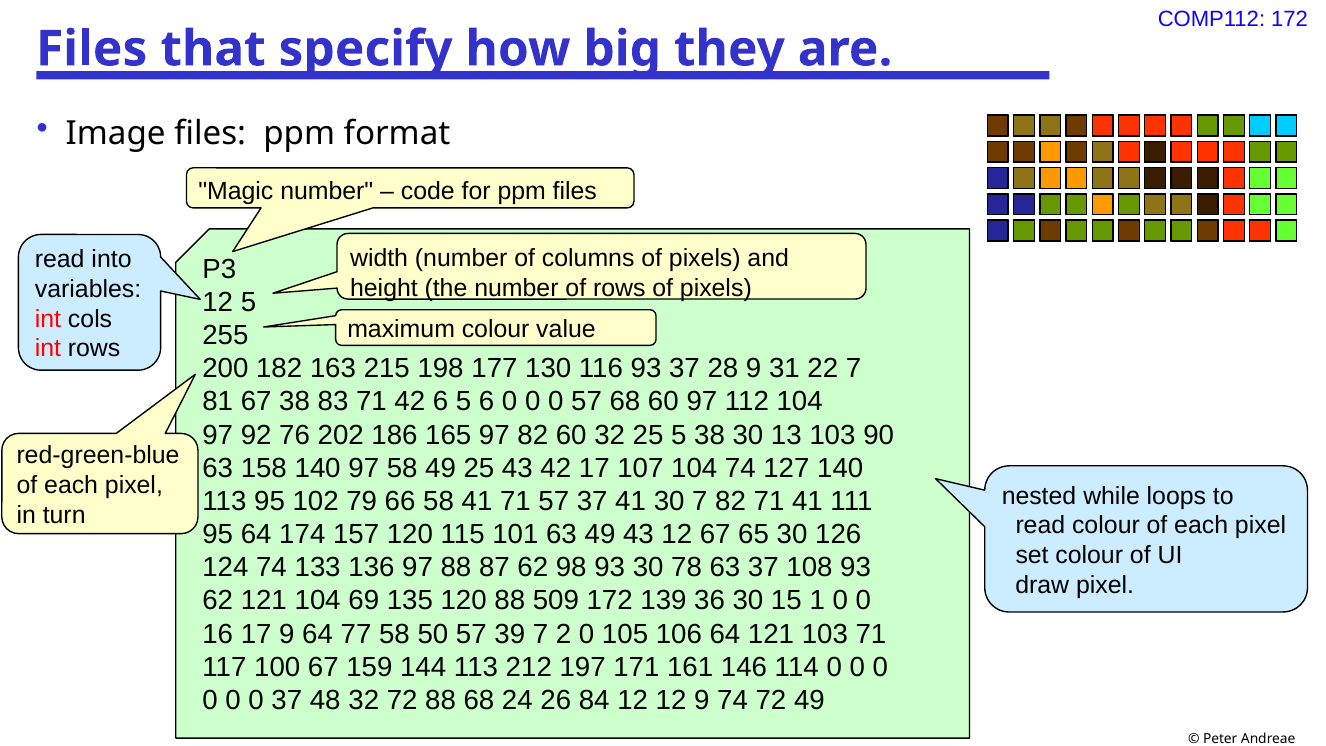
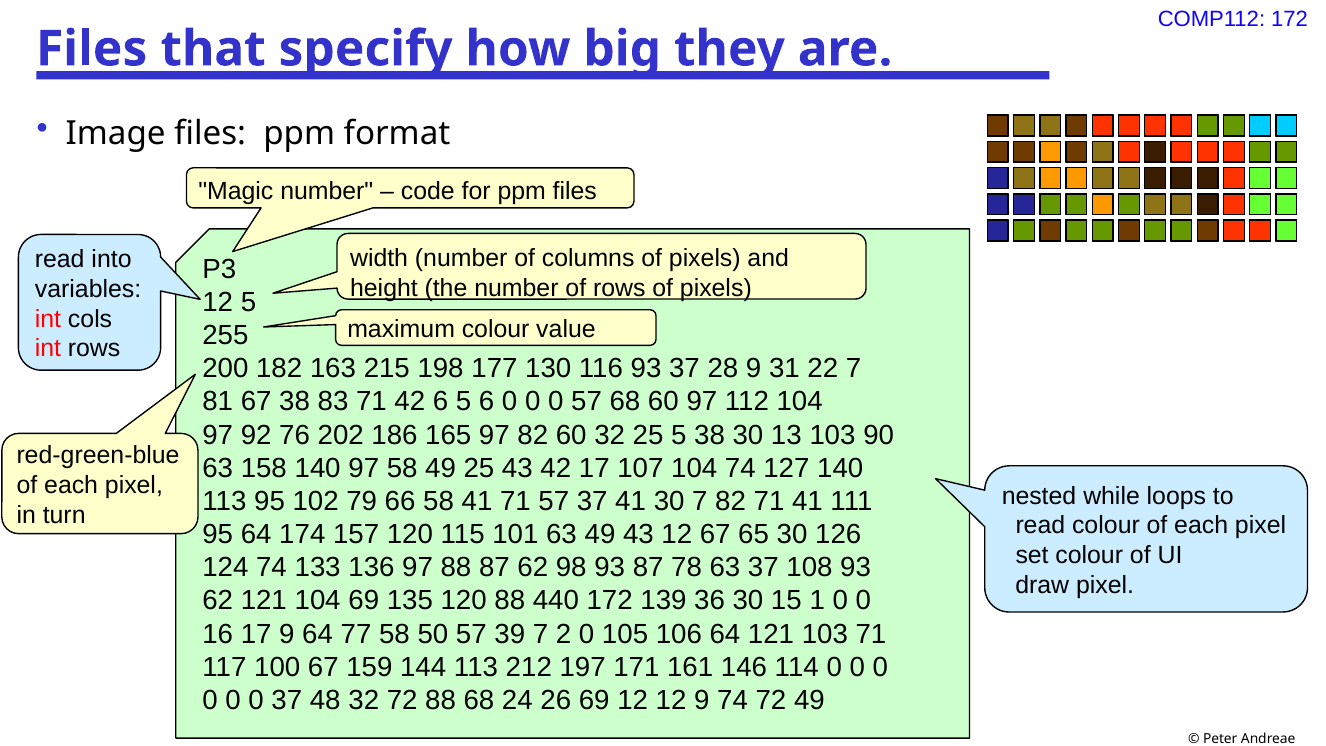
93 30: 30 -> 87 (648, 567)
509: 509 -> 440 (556, 601)
26 84: 84 -> 69 (594, 700)
